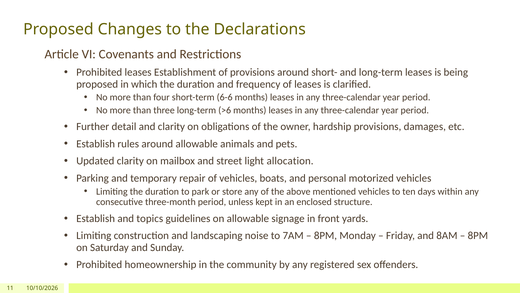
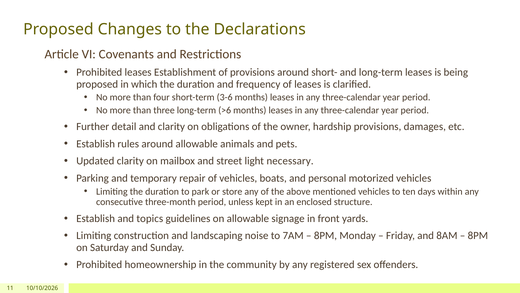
6-6: 6-6 -> 3-6 (225, 97)
allocation: allocation -> necessary (290, 161)
